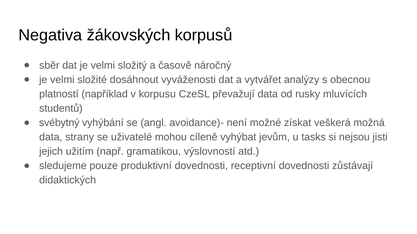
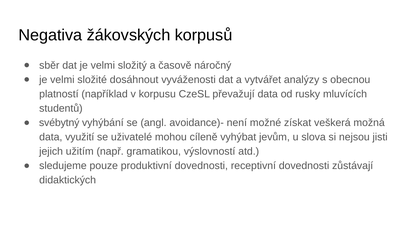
strany: strany -> využití (80, 137)
tasks: tasks -> slova (314, 137)
